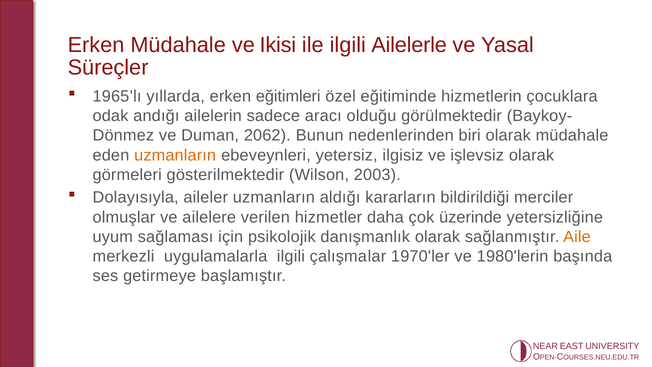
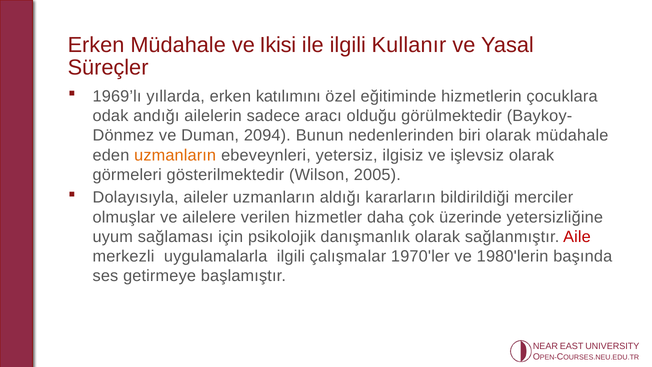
Ailelerle: Ailelerle -> Kullanır (409, 45)
1965’lı: 1965’lı -> 1969’lı (117, 96)
eğitimleri: eğitimleri -> katılımını (288, 96)
2062: 2062 -> 2094 (267, 135)
2003: 2003 -> 2005 (377, 175)
Aile colour: orange -> red (577, 237)
